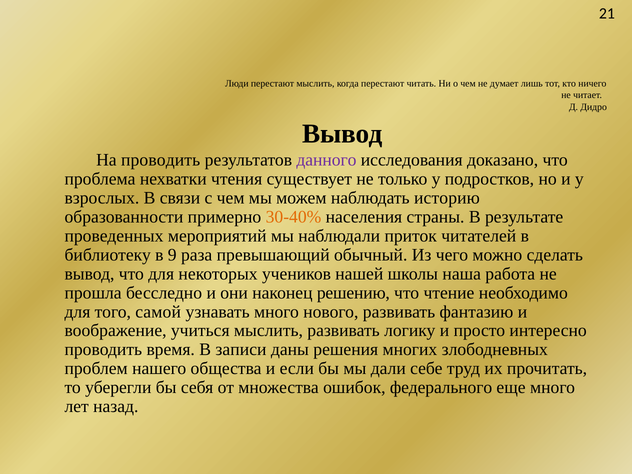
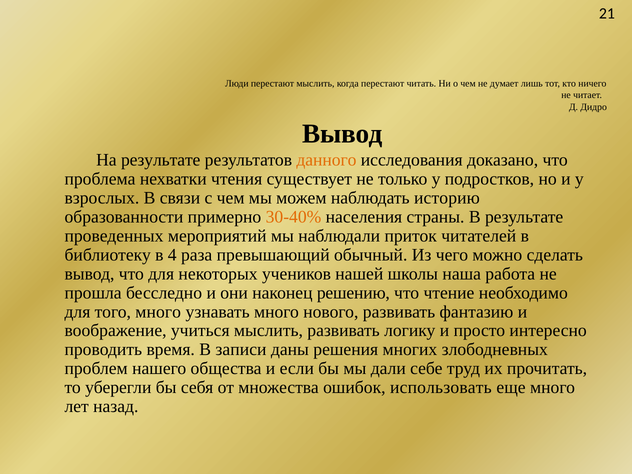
На проводить: проводить -> результате (161, 160)
данного colour: purple -> orange (326, 160)
9: 9 -> 4 (172, 255)
того самой: самой -> много (158, 312)
федерального: федерального -> использовать (441, 388)
